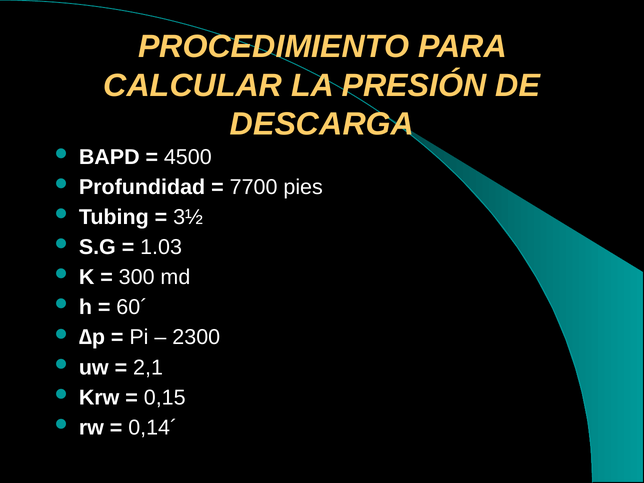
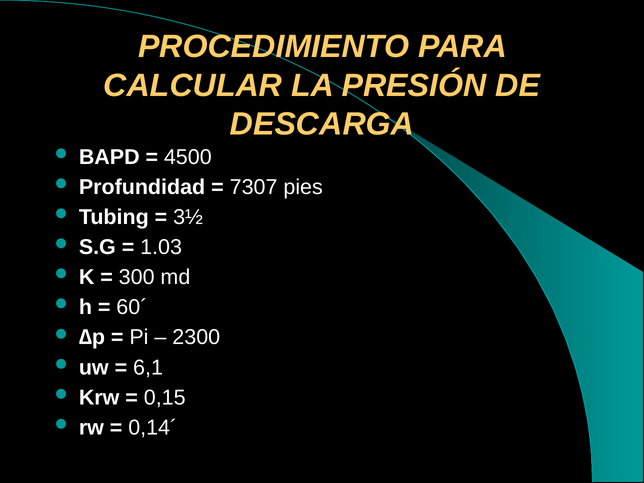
7700: 7700 -> 7307 (254, 187)
2,1: 2,1 -> 6,1 (148, 367)
